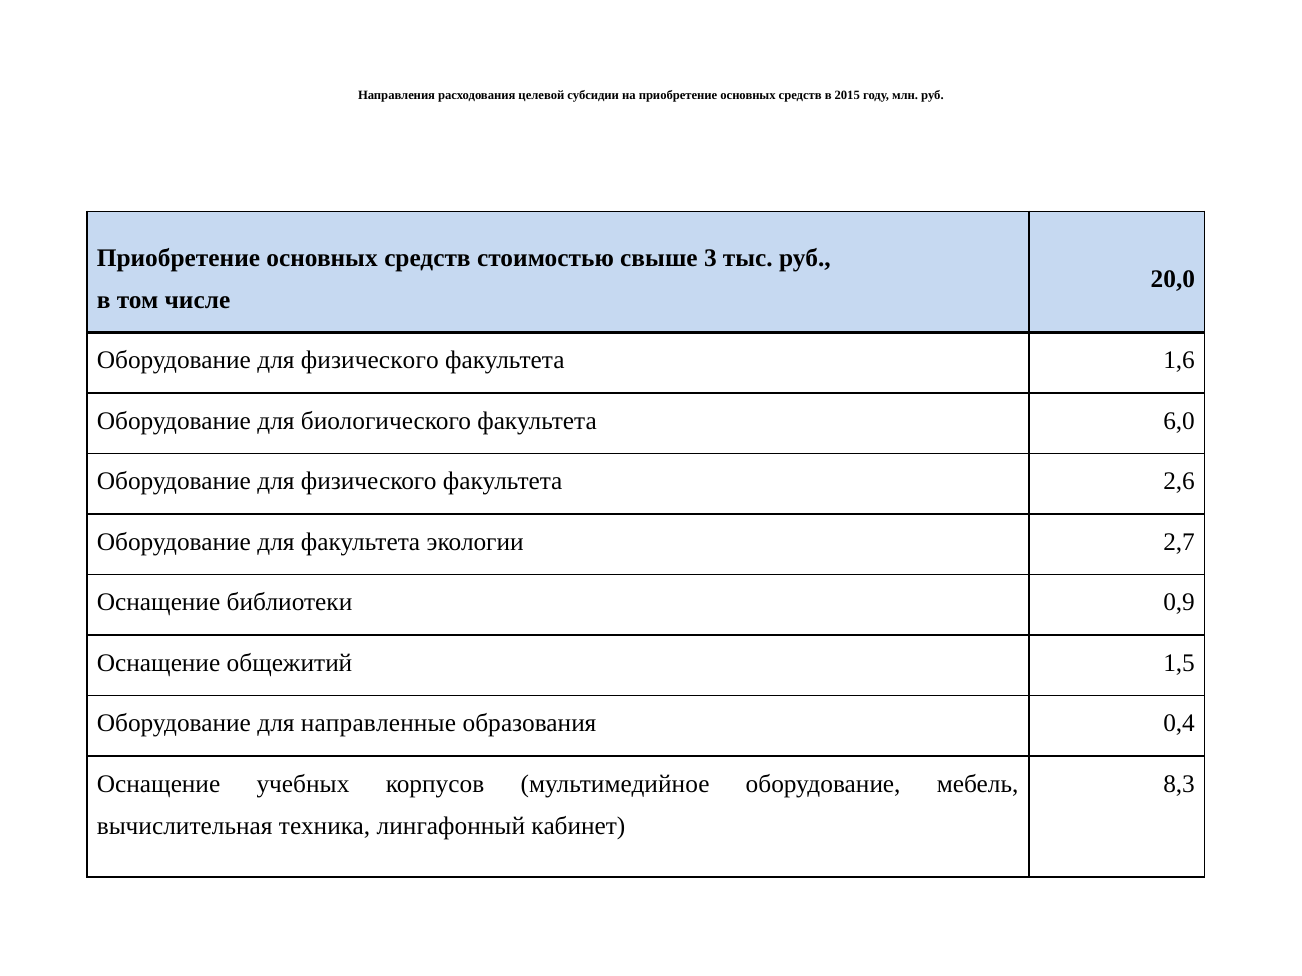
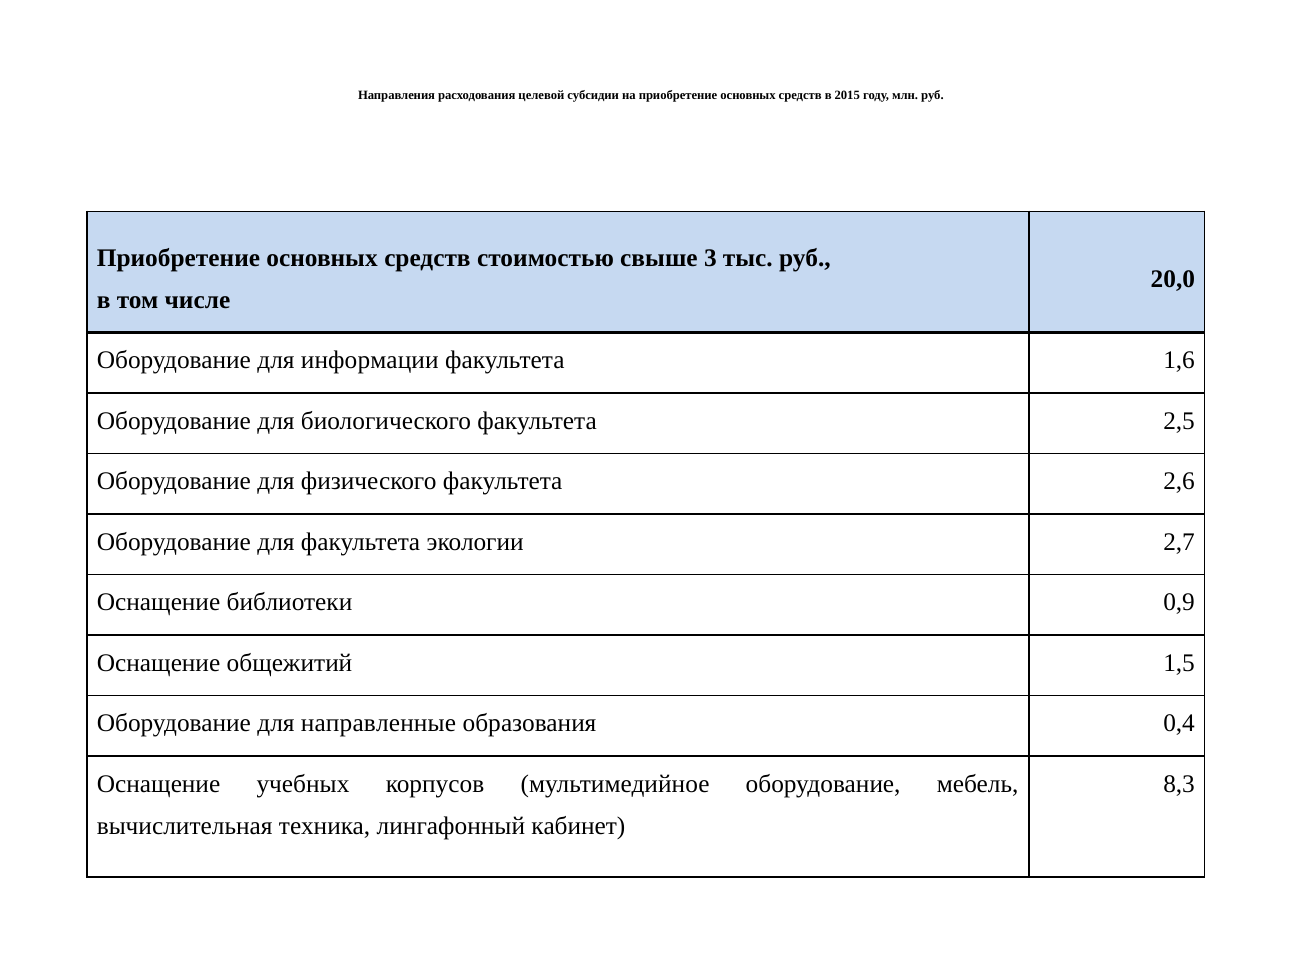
физического: физического -> информации (370, 361)
6,0: 6,0 -> 2,5 (1179, 421)
